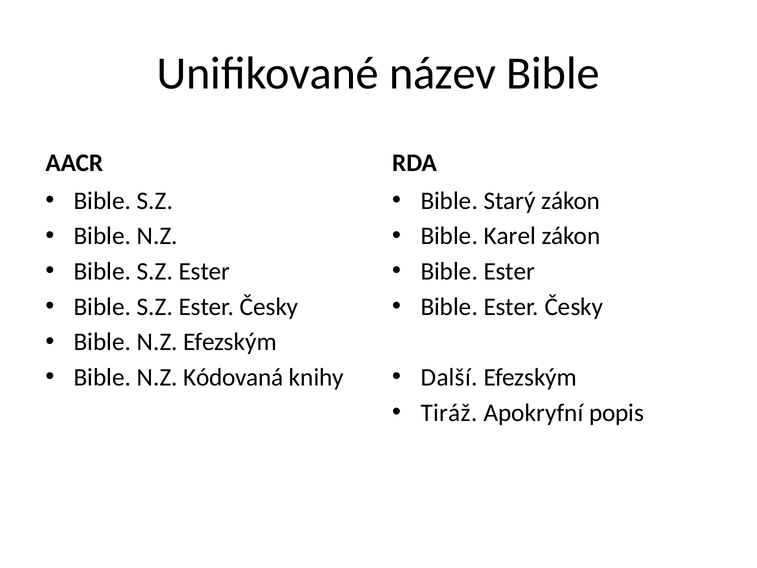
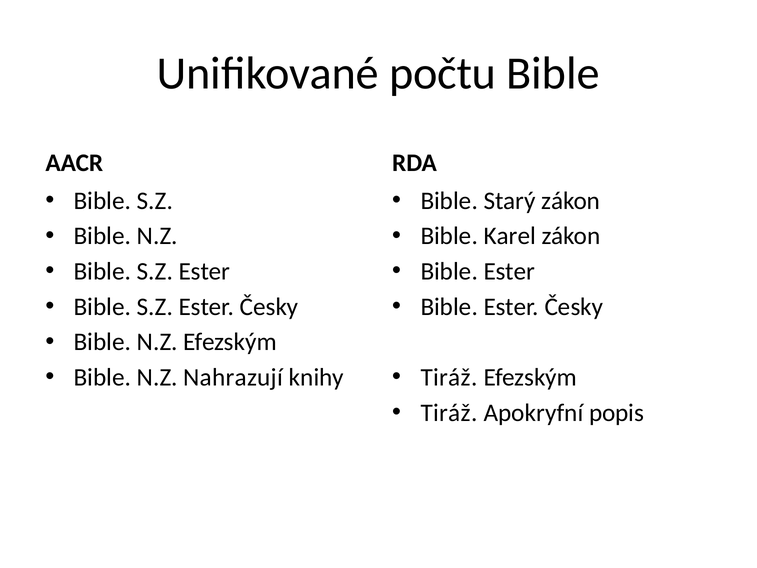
název: název -> počtu (443, 73)
Kódovaná: Kódovaná -> Nahrazují (233, 377)
Další: Další -> Tiráž (449, 377)
